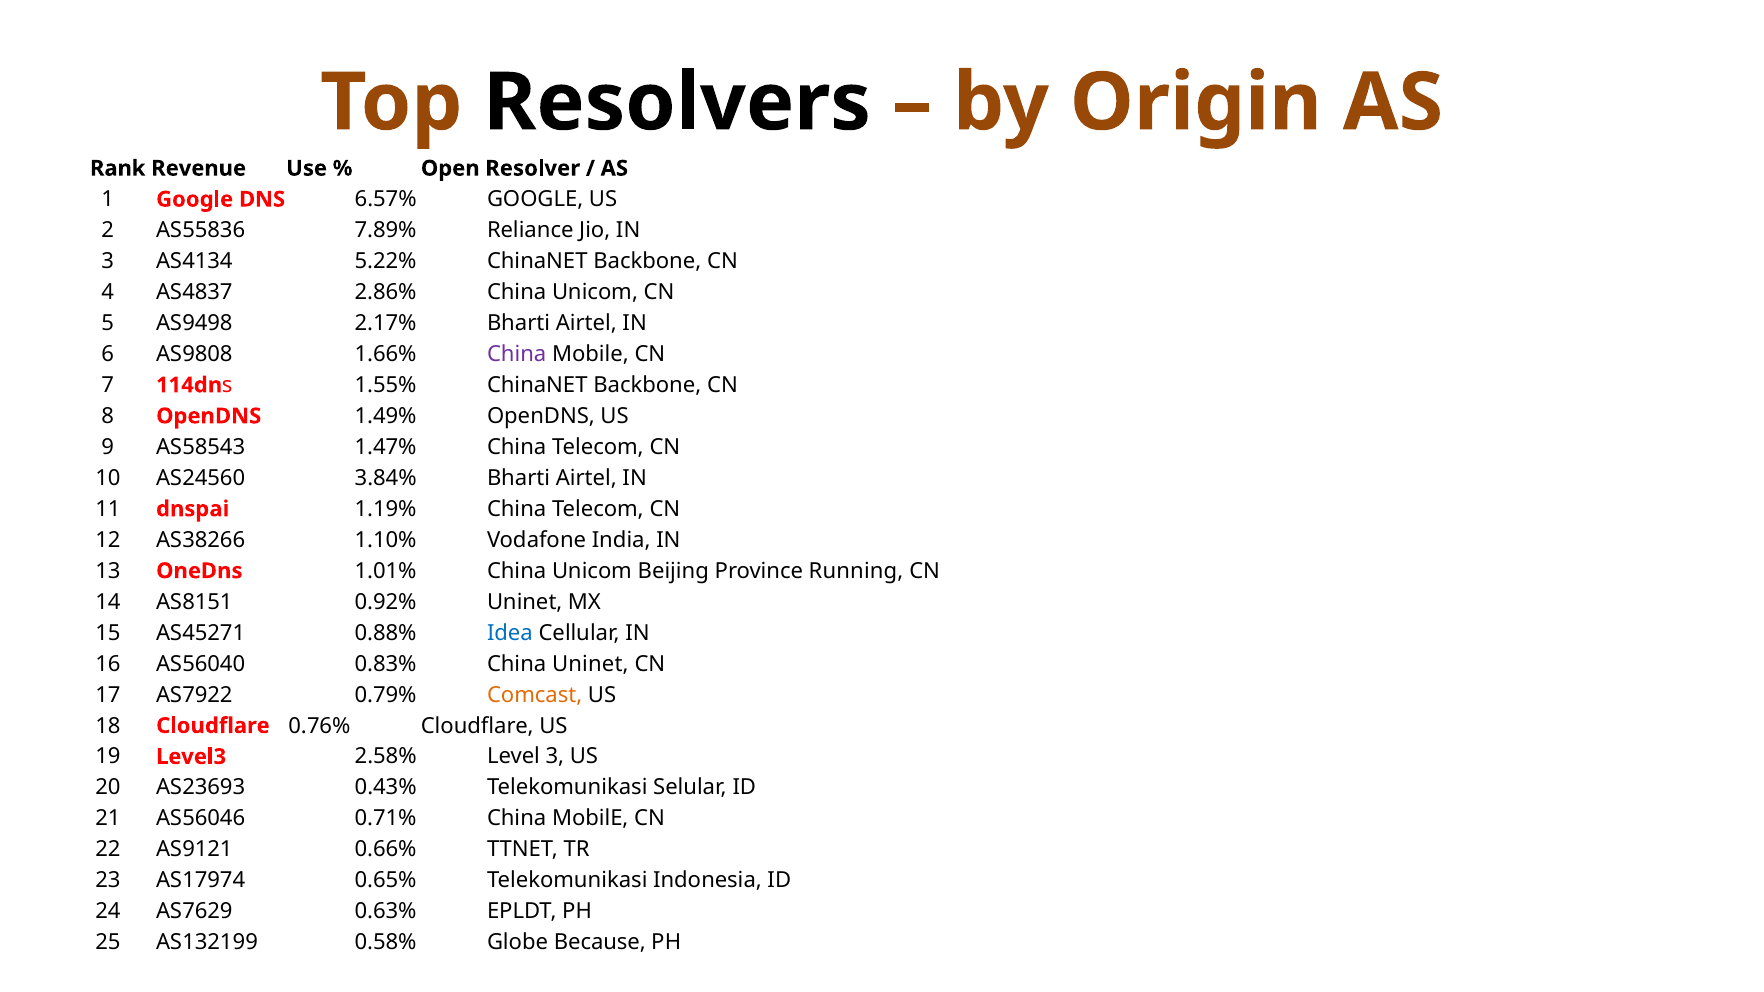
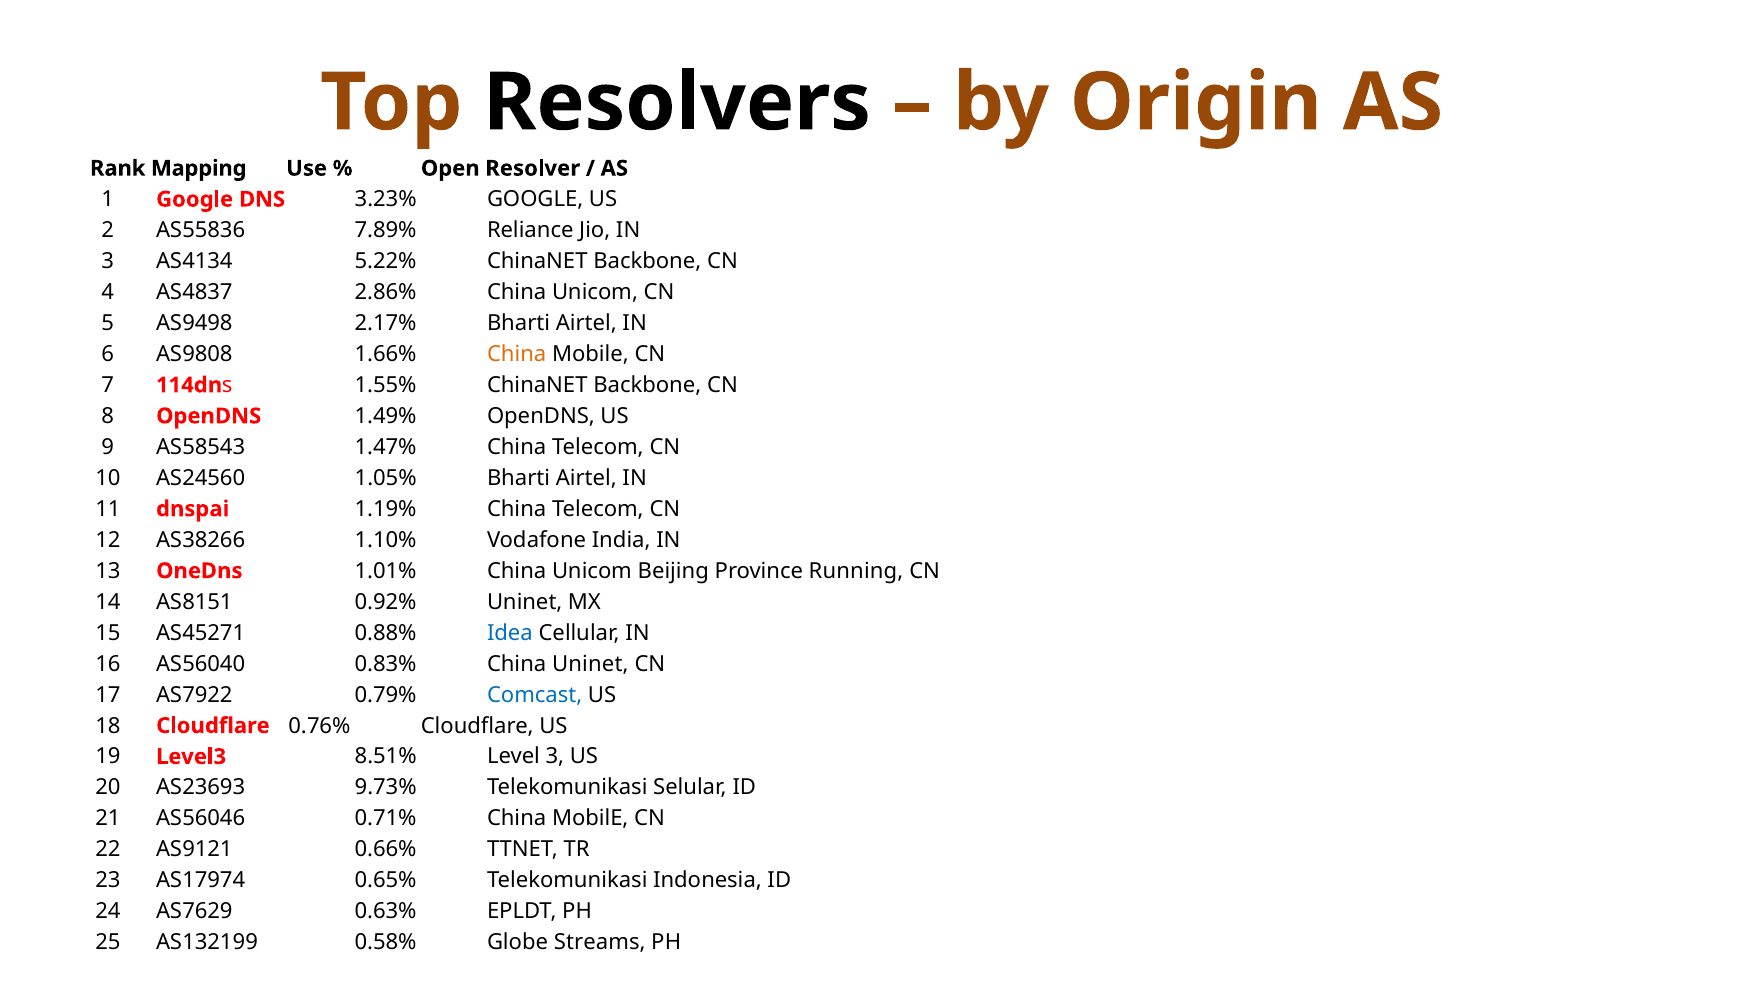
Revenue: Revenue -> Mapping (199, 168)
6.57%: 6.57% -> 3.23% (386, 199)
China colour: purple -> orange (517, 354)
3.84%: 3.84% -> 1.05% (386, 478)
Comcast colour: orange -> blue (535, 695)
2.58%: 2.58% -> 8.51% (386, 757)
0.43%: 0.43% -> 9.73% (386, 788)
Because: Because -> Streams (600, 943)
